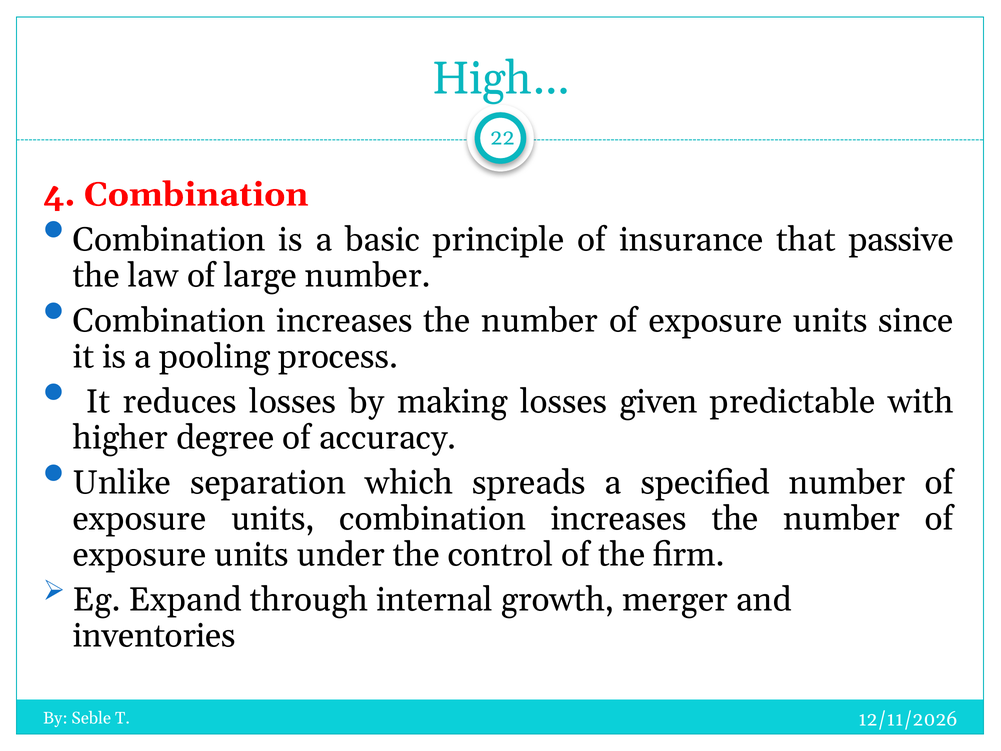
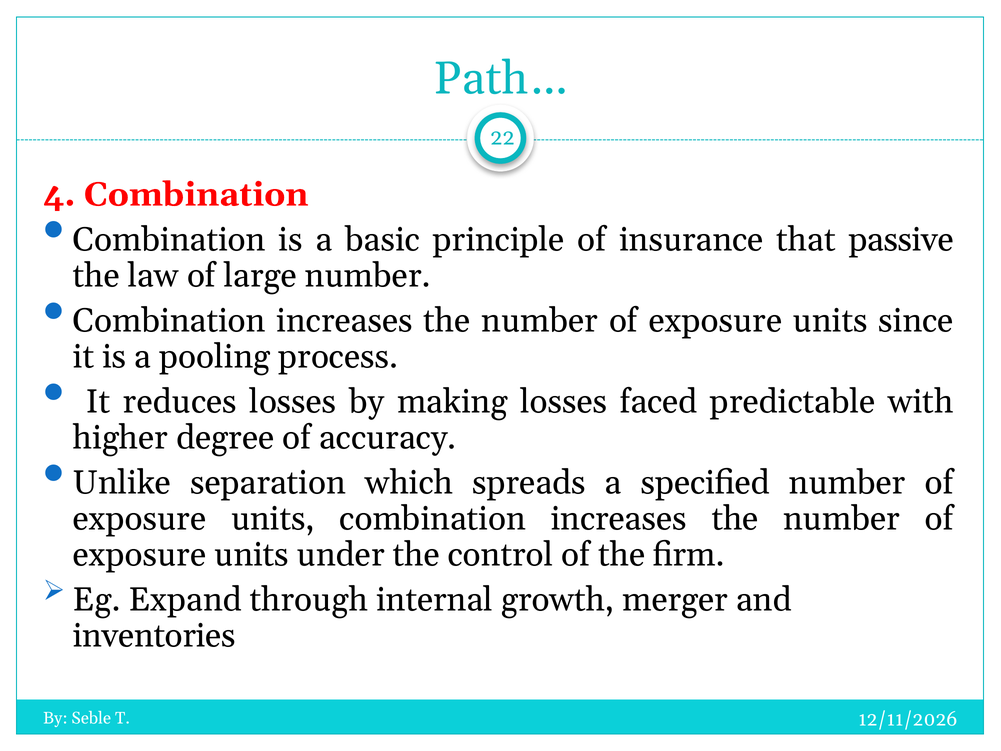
High…: High… -> Path… (500, 79)
given: given -> faced (659, 402)
